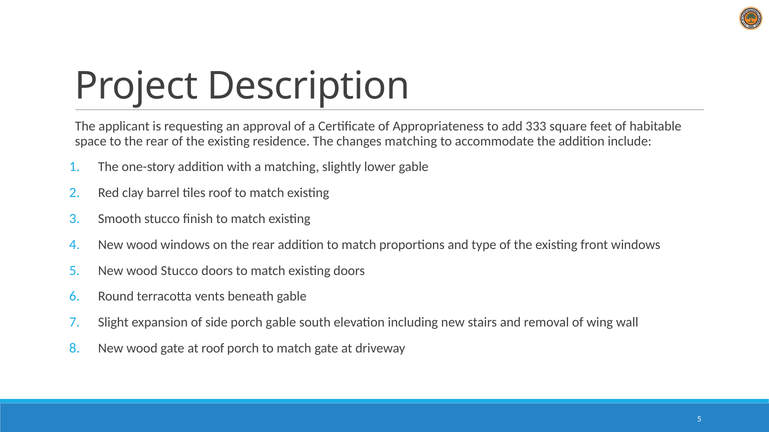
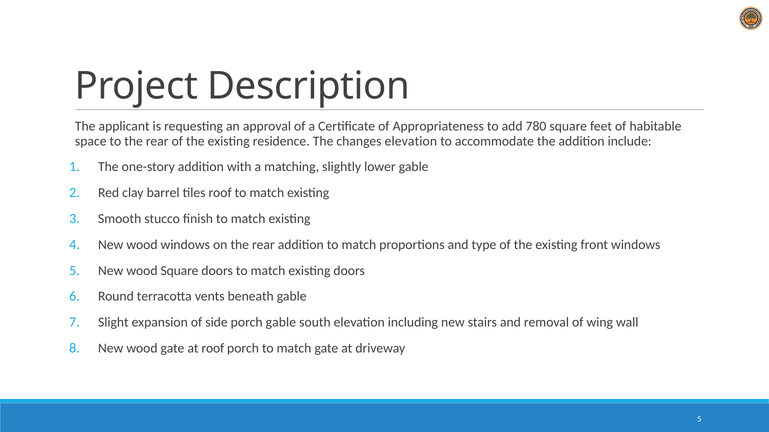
333: 333 -> 780 (536, 127)
changes matching: matching -> elevation (411, 141)
wood Stucco: Stucco -> Square (180, 271)
